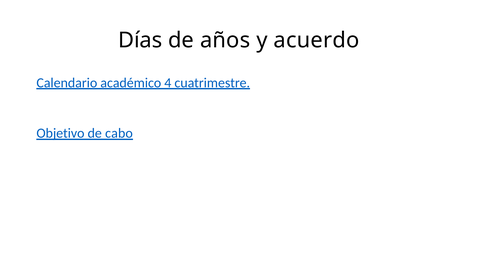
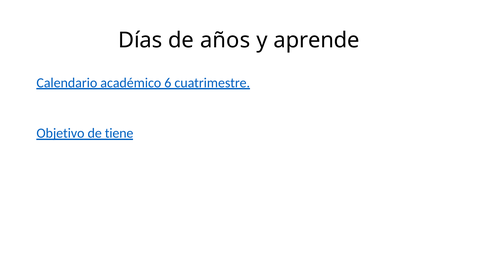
acuerdo: acuerdo -> aprende (317, 40)
4: 4 -> 6 (168, 83)
cabo: cabo -> tiene (119, 133)
